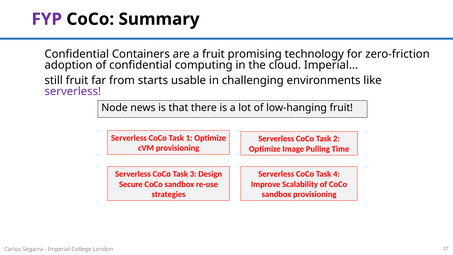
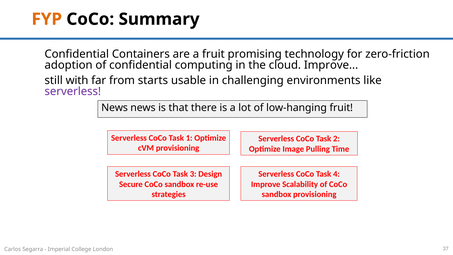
FYP colour: purple -> orange (47, 19)
cloud Imperial: Imperial -> Improve (331, 65)
still fruit: fruit -> with (77, 80)
Node: Node -> News (115, 108)
